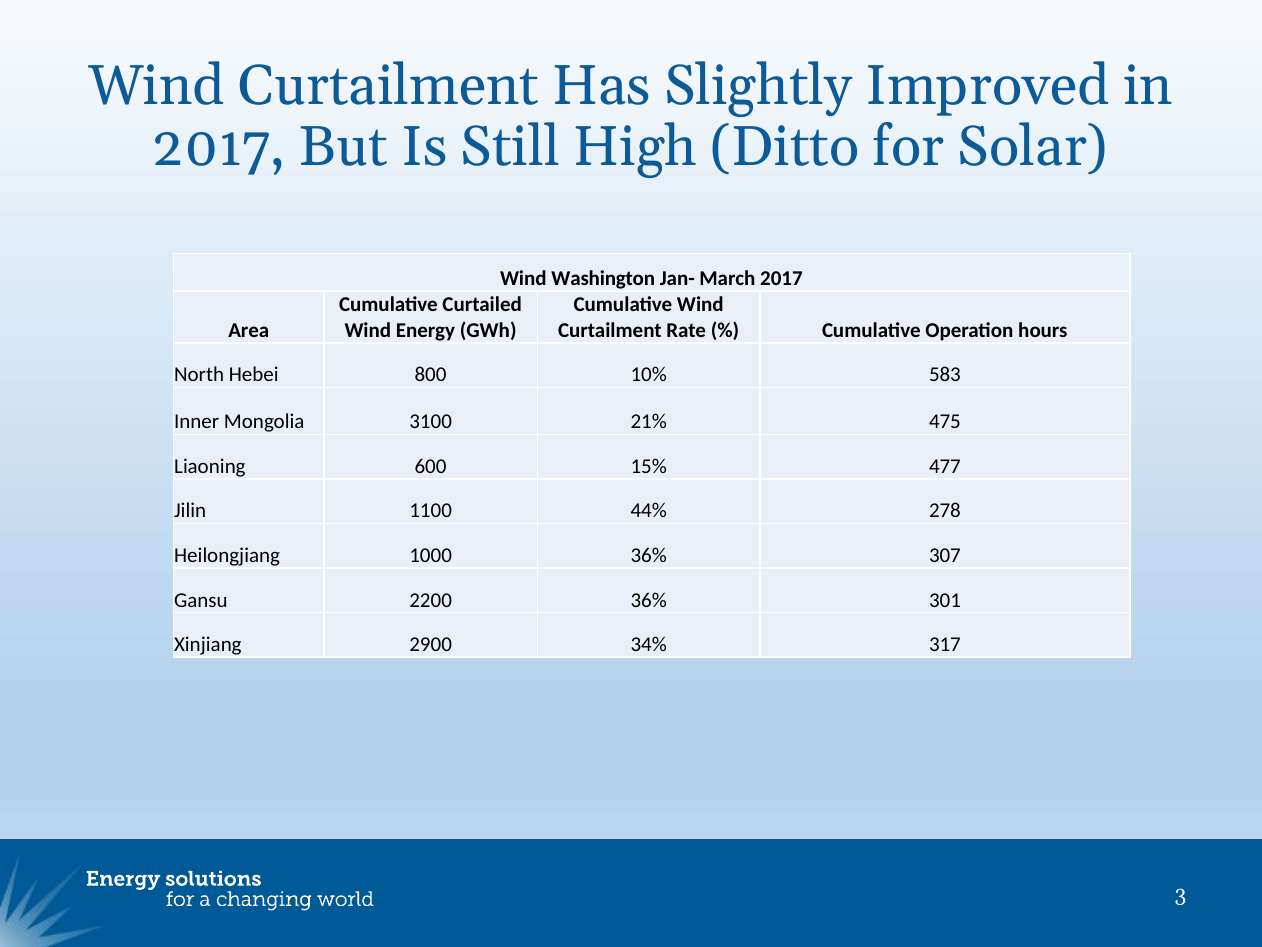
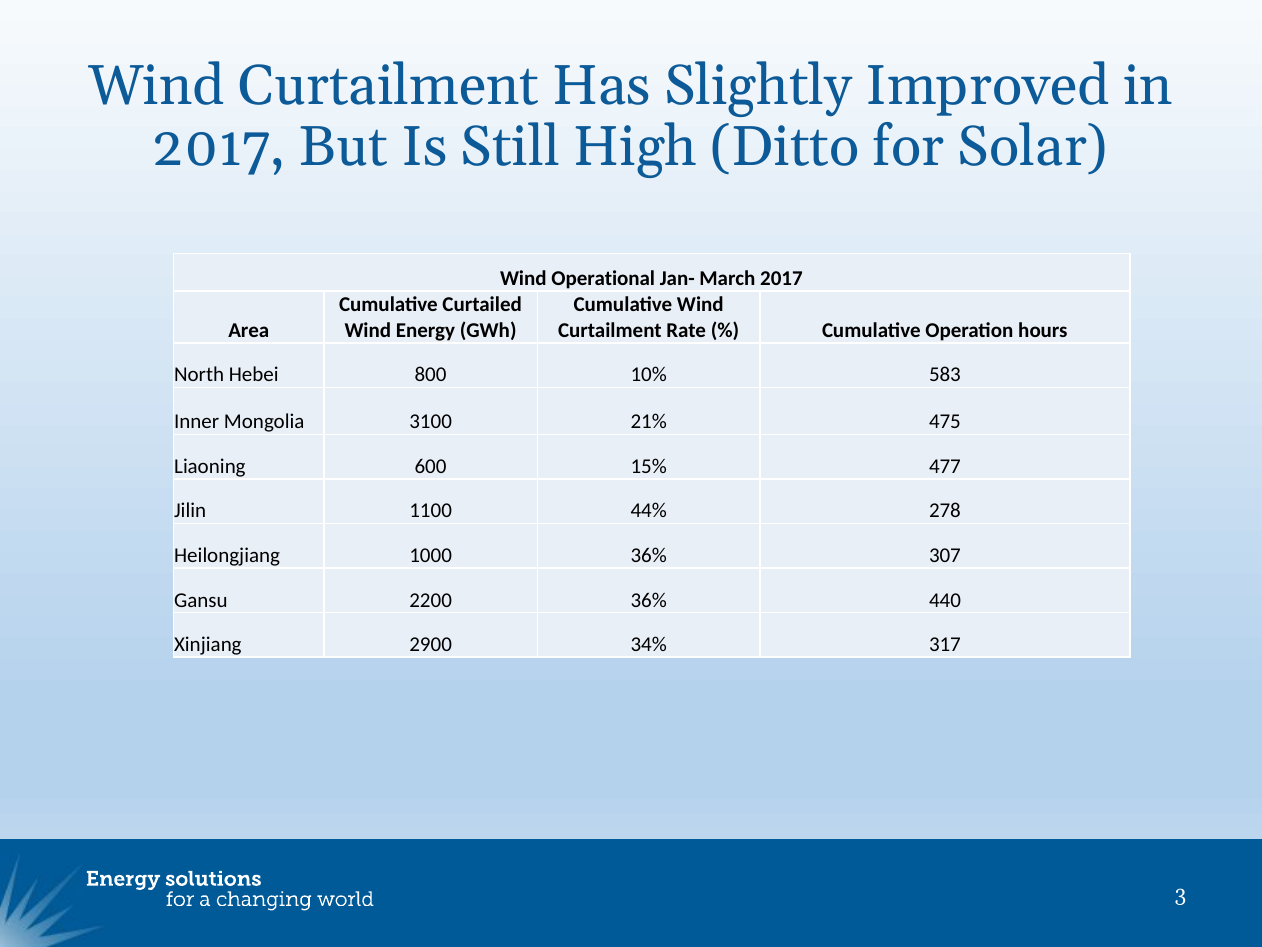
Washington: Washington -> Operational (603, 278)
301: 301 -> 440 (945, 600)
